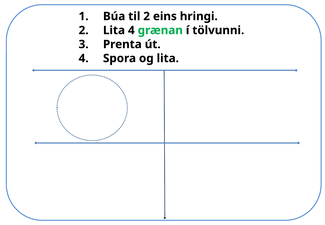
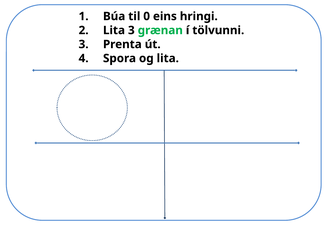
til 2: 2 -> 0 (147, 16)
Lita 4: 4 -> 3 (131, 30)
